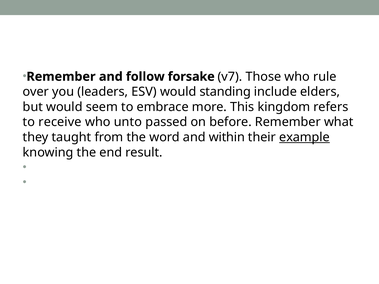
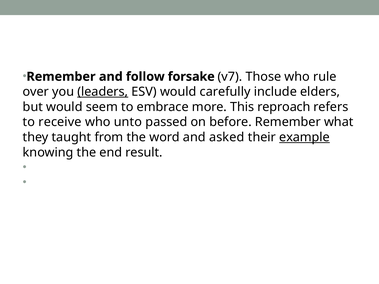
leaders underline: none -> present (103, 92)
standing: standing -> carefully (225, 92)
kingdom: kingdom -> reproach (284, 107)
within: within -> asked (227, 137)
